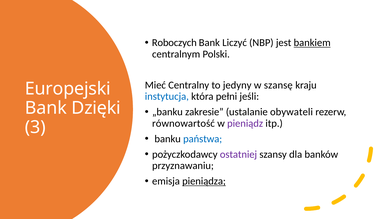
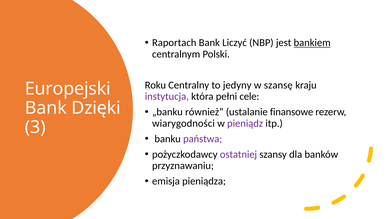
Roboczych: Roboczych -> Raportach (174, 43)
Mieć: Mieć -> Roku (155, 85)
instytucja colour: blue -> purple (167, 96)
jeśli: jeśli -> cele (249, 96)
zakresie: zakresie -> również (204, 112)
obywateli: obywateli -> finansowe (292, 112)
równowartość: równowartość -> wiarygodności (183, 123)
państwa colour: blue -> purple (203, 139)
pieniądza underline: present -> none (204, 181)
